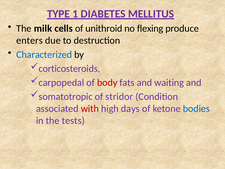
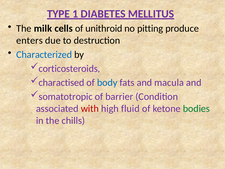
flexing: flexing -> pitting (150, 28)
carpopedal: carpopedal -> charactised (61, 82)
body colour: red -> blue (107, 82)
waiting: waiting -> macula (169, 82)
stridor: stridor -> barrier (119, 96)
days: days -> fluid (130, 108)
bodies colour: blue -> green (196, 108)
tests: tests -> chills (73, 120)
